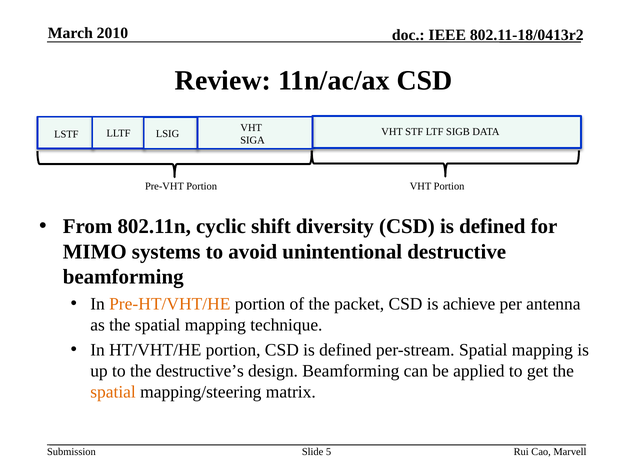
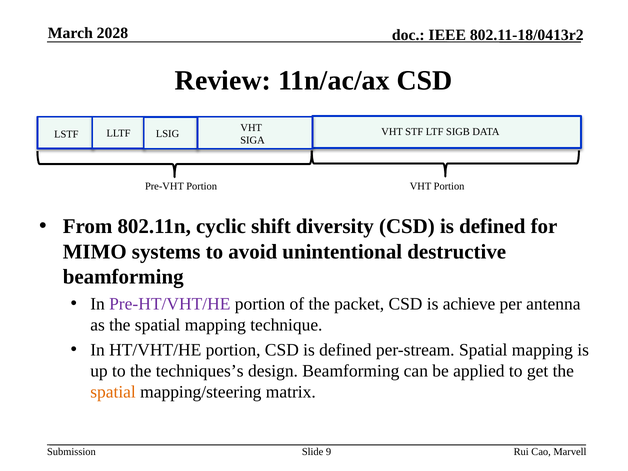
2010: 2010 -> 2028 (112, 33)
Pre-HT/VHT/HE colour: orange -> purple (170, 304)
destructive’s: destructive’s -> techniques’s (200, 371)
5: 5 -> 9 (329, 452)
